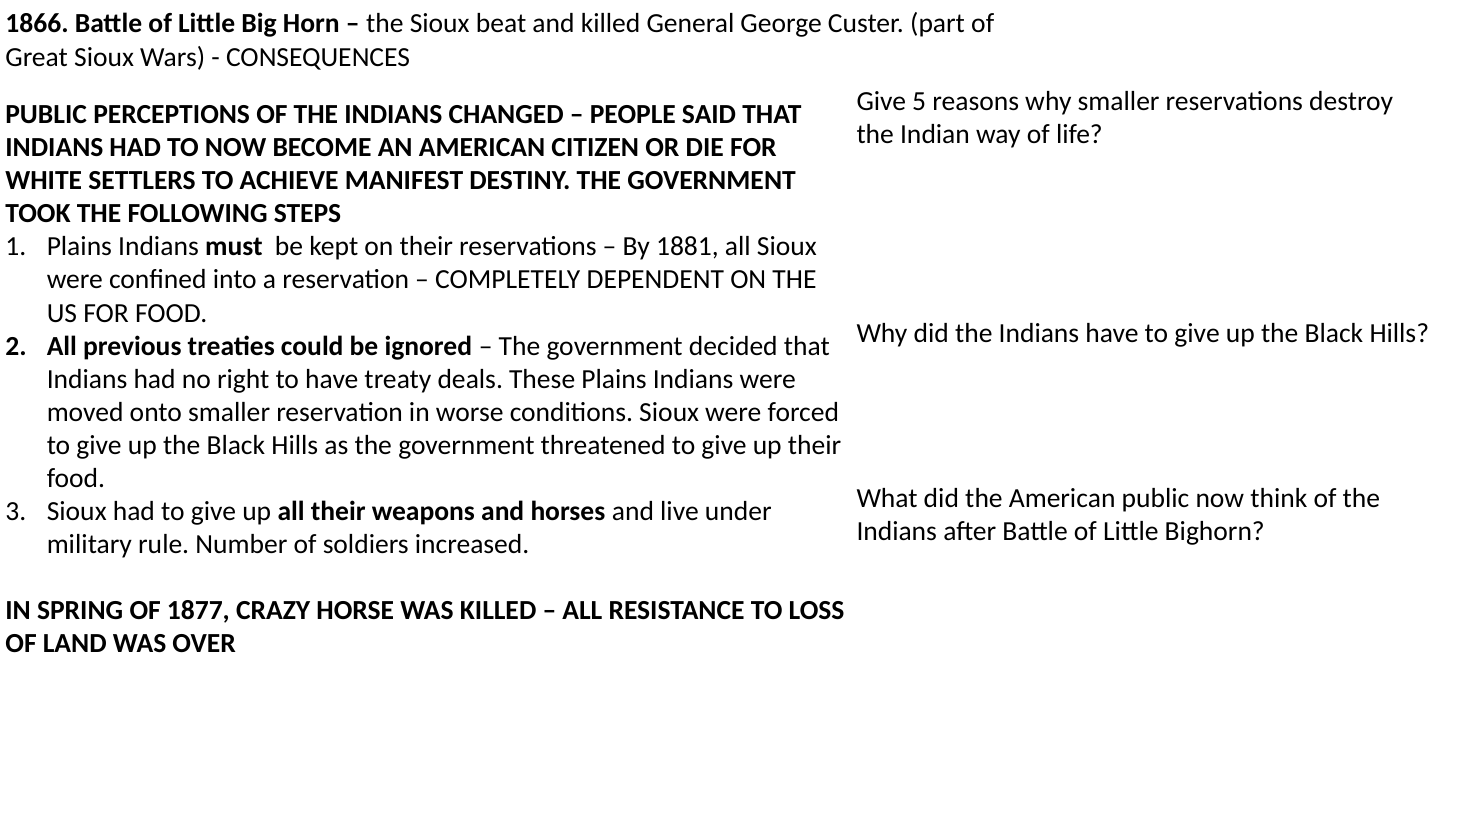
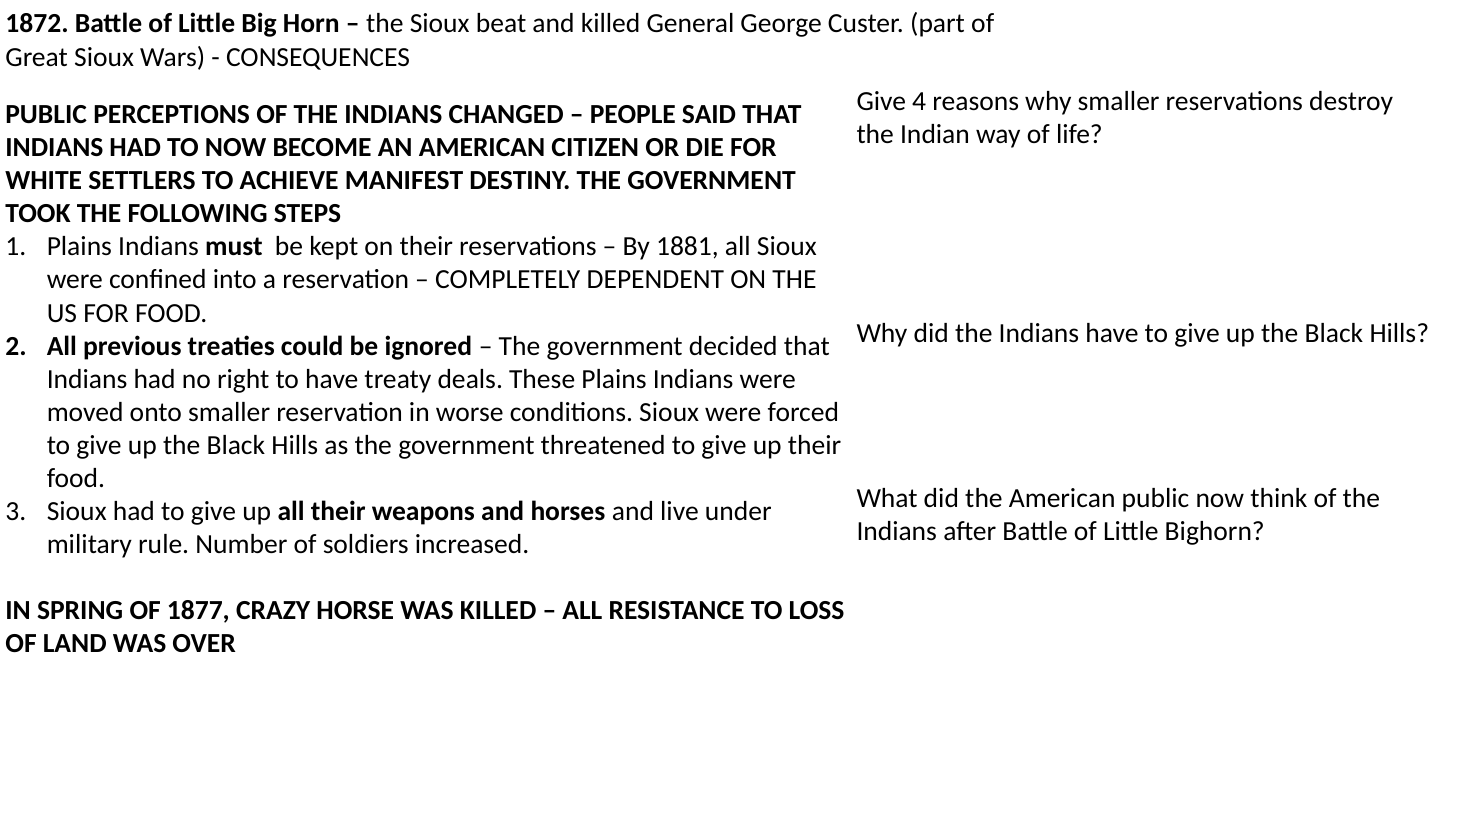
1866: 1866 -> 1872 (37, 24)
5: 5 -> 4 (919, 102)
